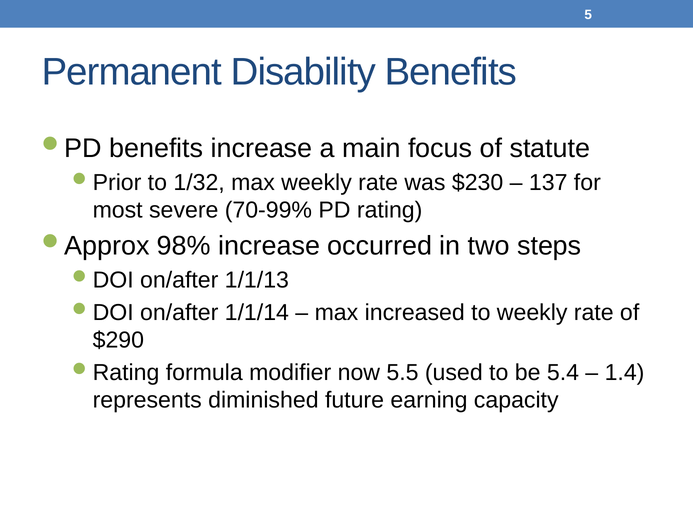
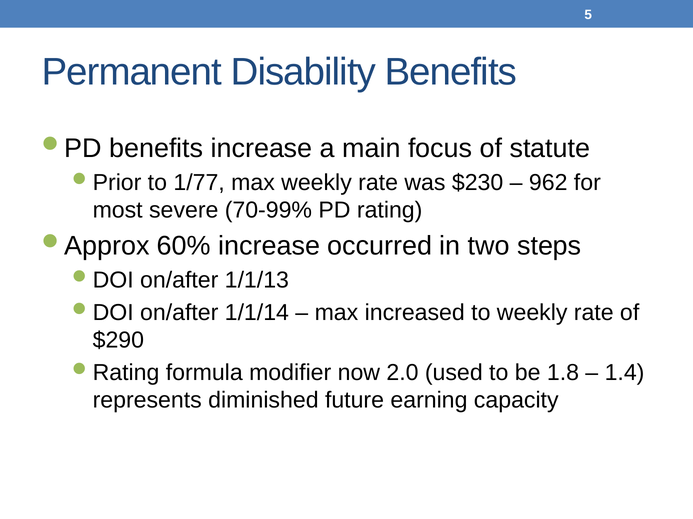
1/32: 1/32 -> 1/77 (199, 183)
137: 137 -> 962 (548, 183)
98%: 98% -> 60% (184, 246)
5.5: 5.5 -> 2.0 (402, 373)
5.4: 5.4 -> 1.8 (563, 373)
